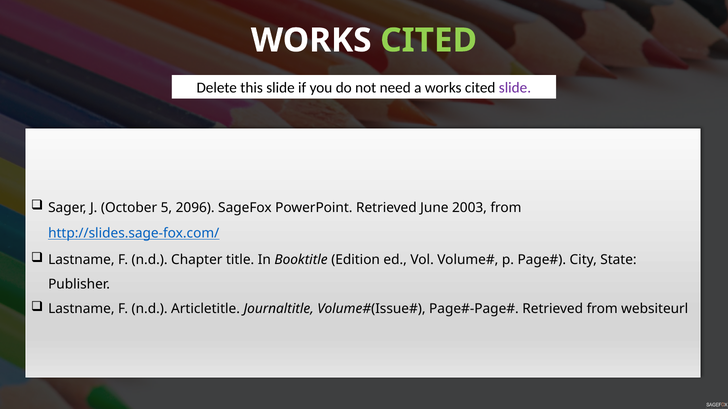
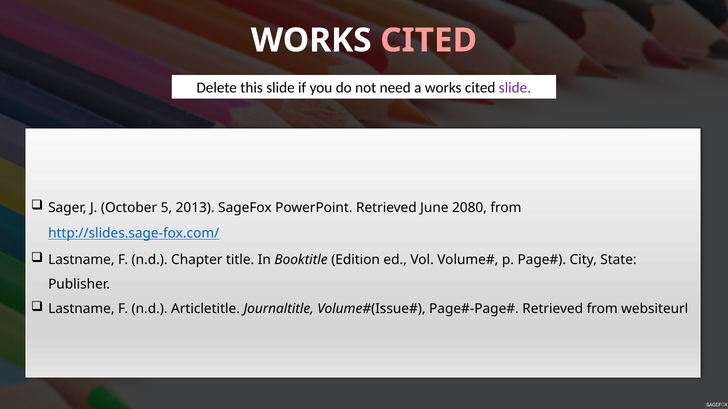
CITED colour: light green -> pink (429, 40)
2096: 2096 -> 2013 (195, 208)
2003: 2003 -> 2080 (469, 208)
